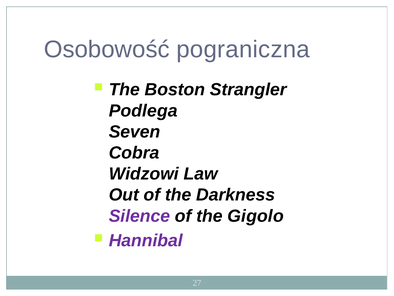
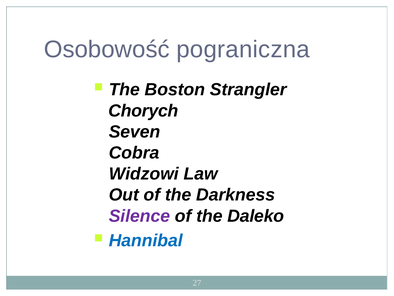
Podlega: Podlega -> Chorych (143, 111)
Gigolo: Gigolo -> Daleko (256, 216)
Hannibal colour: purple -> blue (146, 240)
